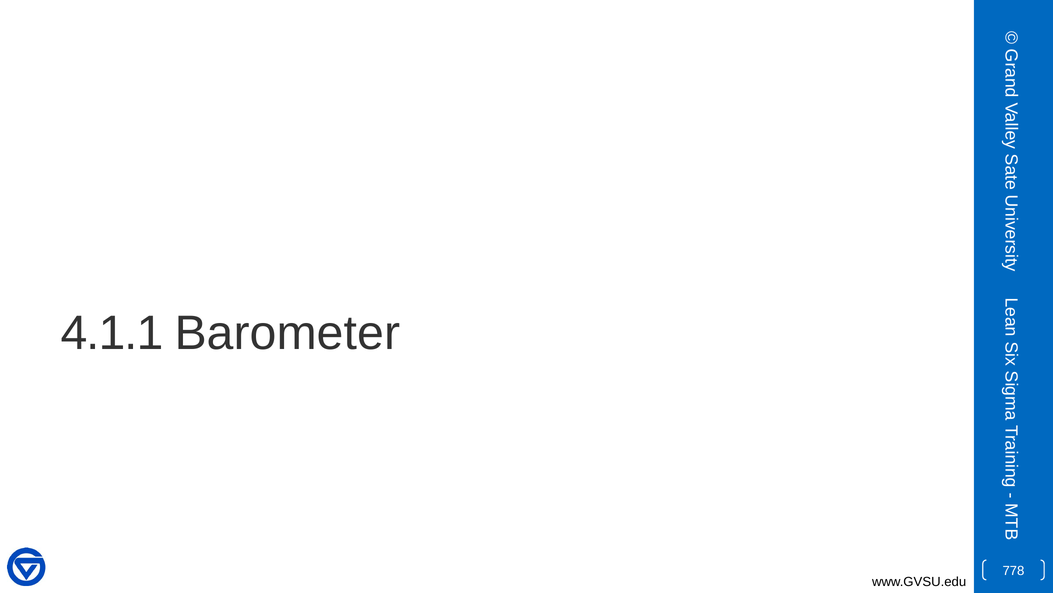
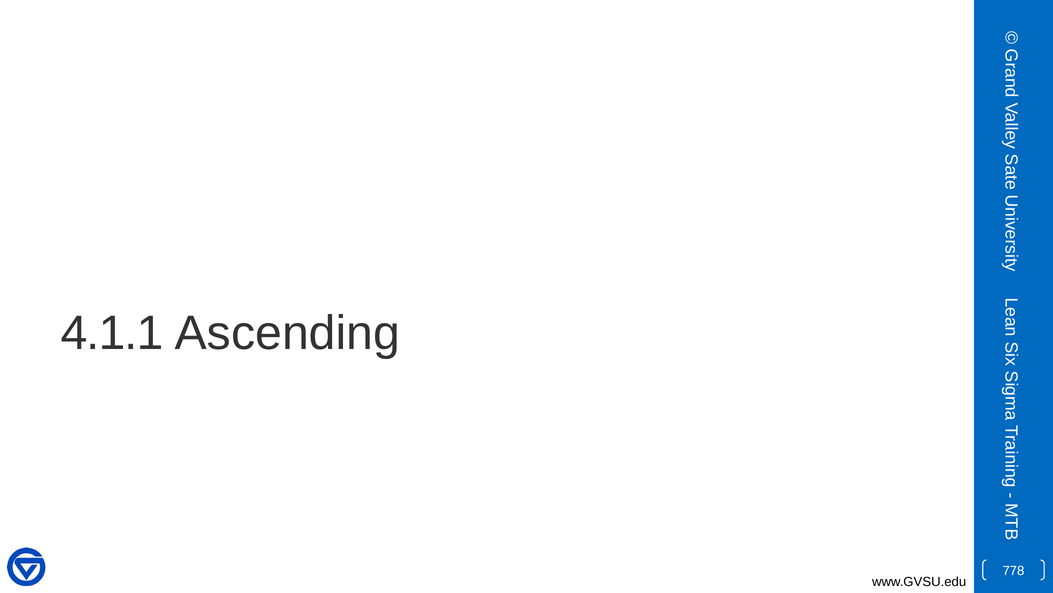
Barometer: Barometer -> Ascending (287, 333)
